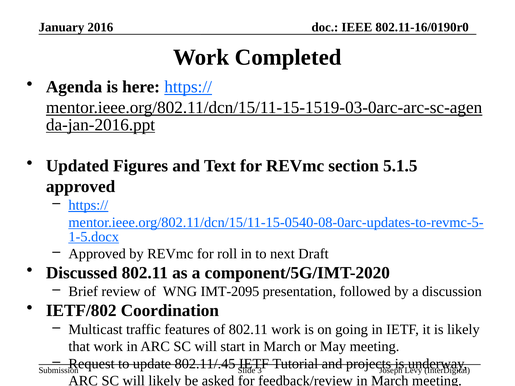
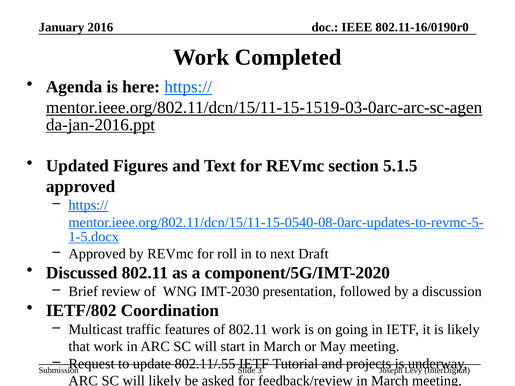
IMT-2095: IMT-2095 -> IMT-2030 (230, 292)
802.11/.45: 802.11/.45 -> 802.11/.55 (205, 364)
